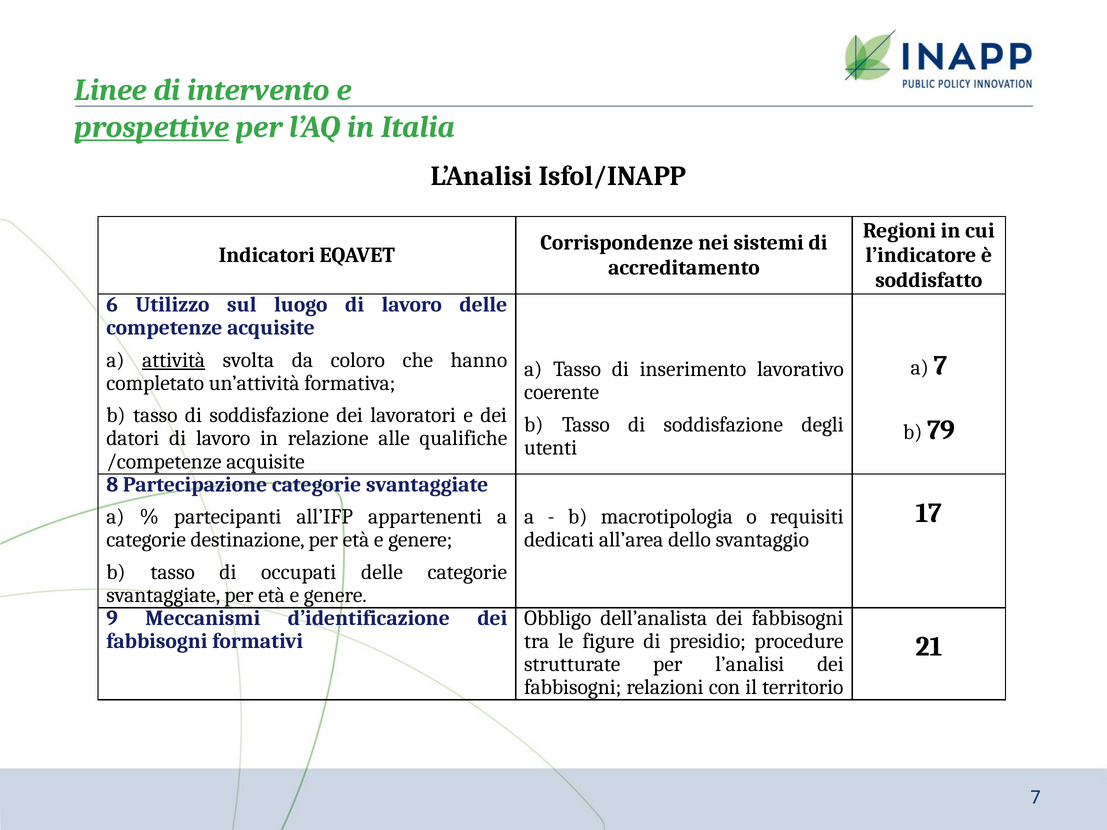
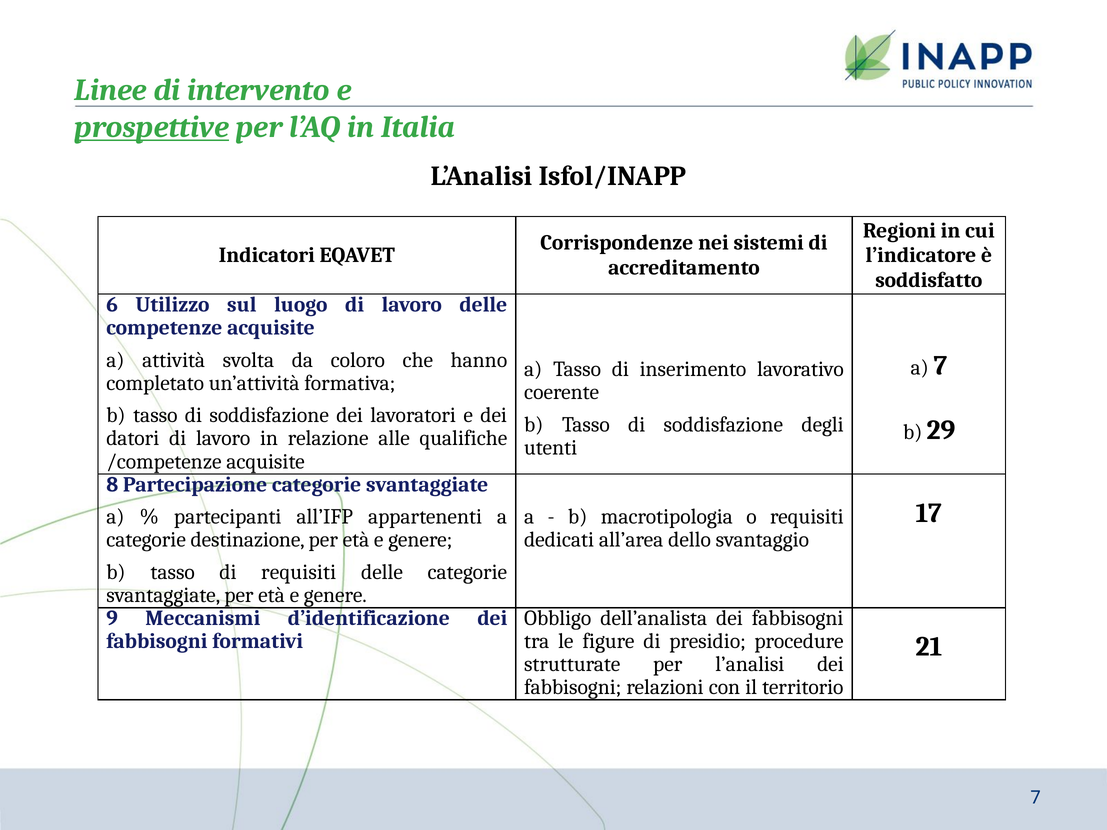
attività underline: present -> none (174, 360)
79: 79 -> 29 (941, 430)
di occupati: occupati -> requisiti (299, 572)
